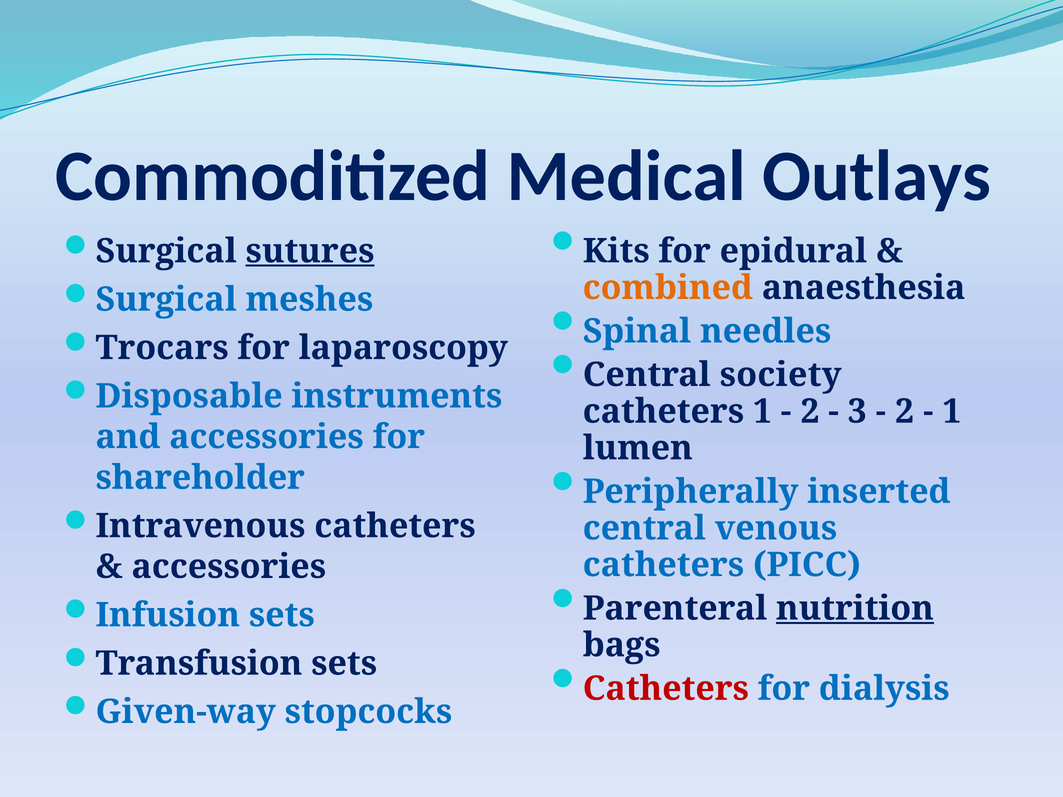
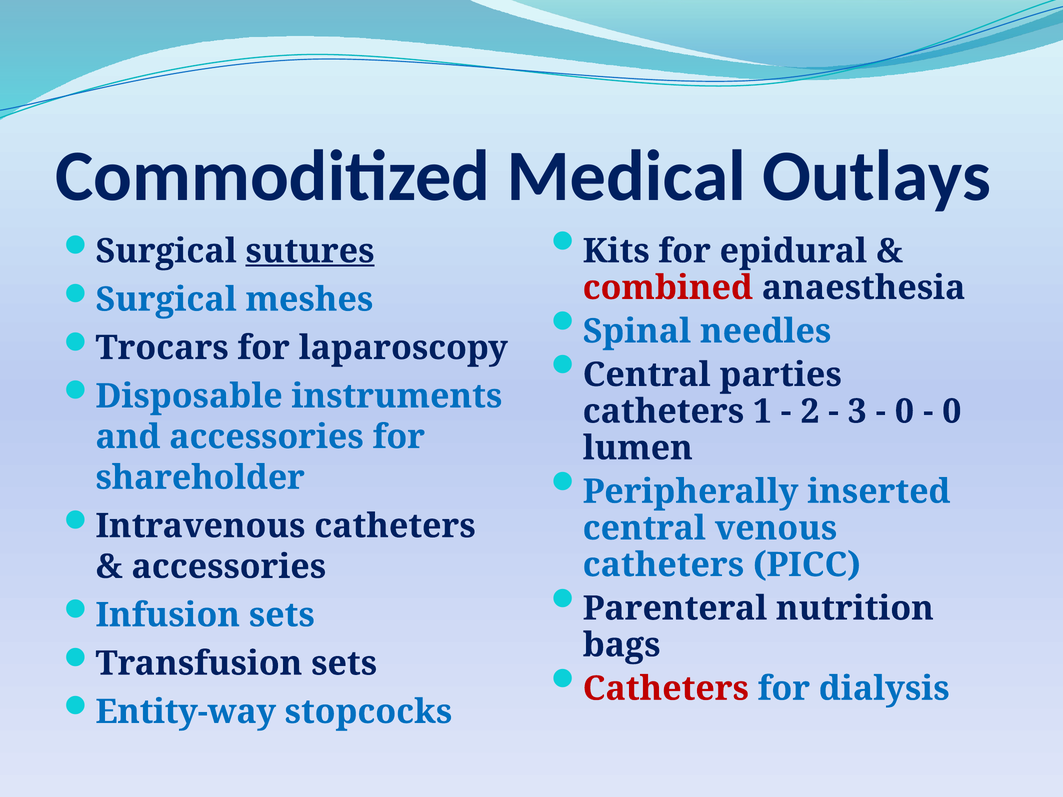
combined colour: orange -> red (668, 288)
society: society -> parties (781, 375)
2: 2 -> 0 (904, 412)
1: 1 -> 0 (952, 412)
nutrition underline: present -> none (855, 609)
Given-way: Given-way -> Entity-way (186, 712)
